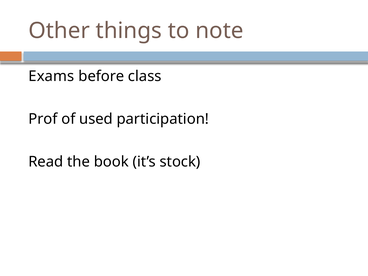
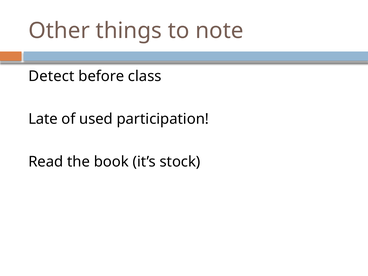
Exams: Exams -> Detect (51, 76)
Prof: Prof -> Late (43, 119)
